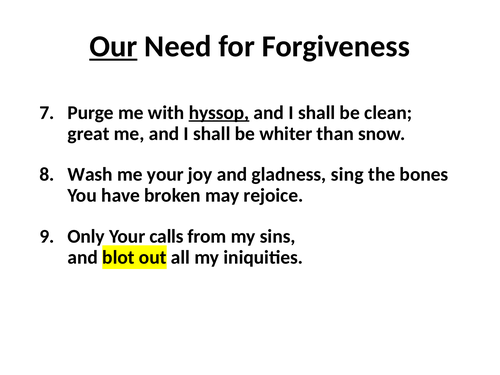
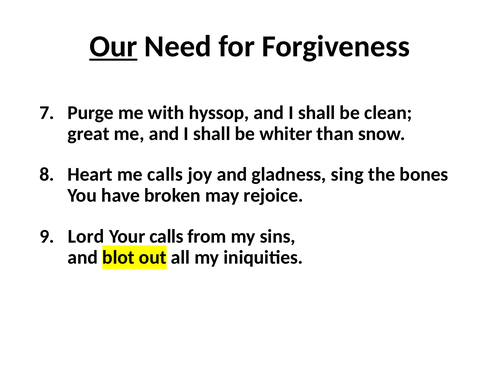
hyssop underline: present -> none (219, 113)
Wash: Wash -> Heart (90, 175)
me your: your -> calls (165, 175)
Only: Only -> Lord (86, 236)
